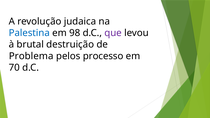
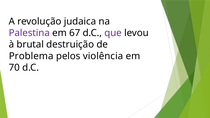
Palestina colour: blue -> purple (29, 33)
98: 98 -> 67 (75, 33)
processo: processo -> violência (103, 56)
